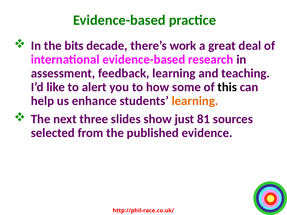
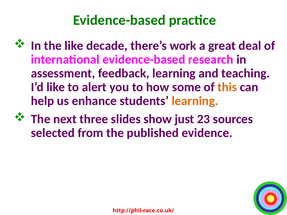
the bits: bits -> like (74, 46)
this colour: black -> orange (227, 87)
81: 81 -> 23 (204, 119)
